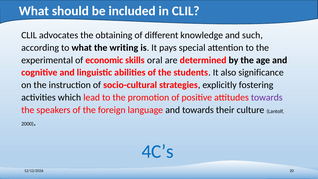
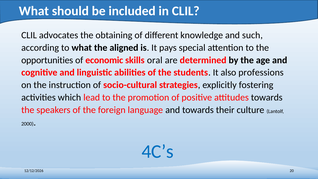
writing: writing -> aligned (124, 48)
experimental: experimental -> opportunities (47, 60)
significance: significance -> professions (261, 73)
towards colour: purple -> black (267, 97)
